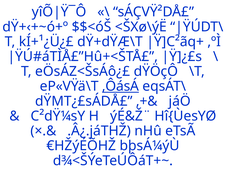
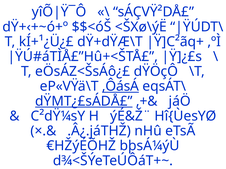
dŸMT¿£sÁDÅ£ underline: none -> present (84, 101)
